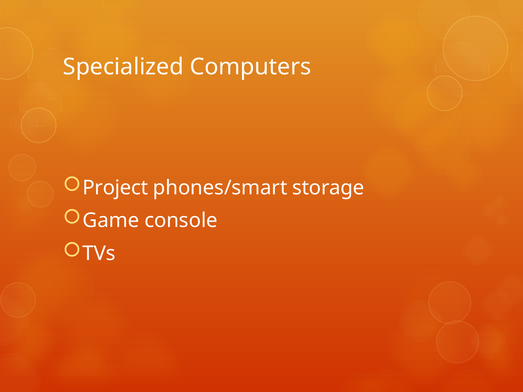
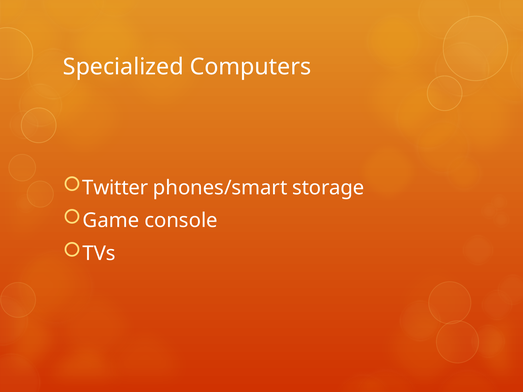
Project: Project -> Twitter (115, 188)
